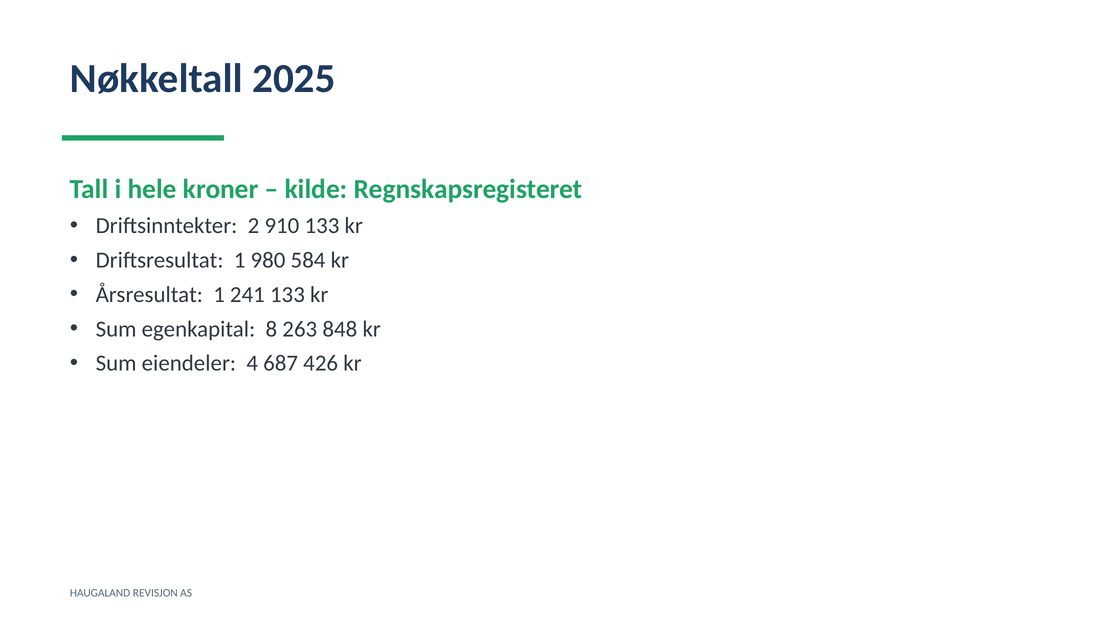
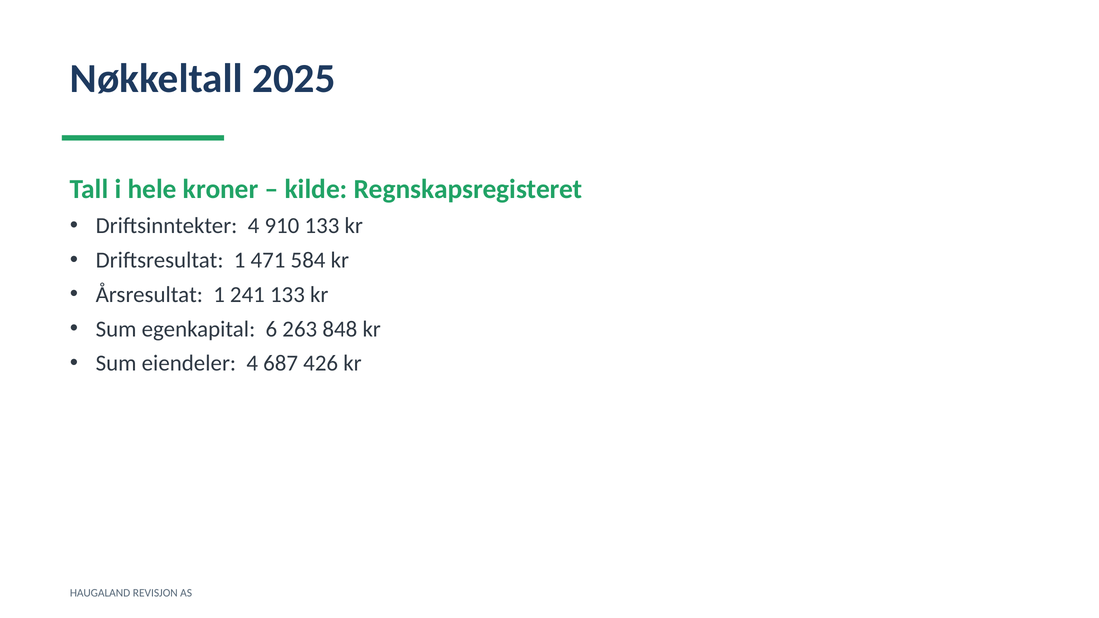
Driftsinntekter 2: 2 -> 4 (253, 226)
980: 980 -> 471 (268, 260)
8: 8 -> 6 (271, 329)
